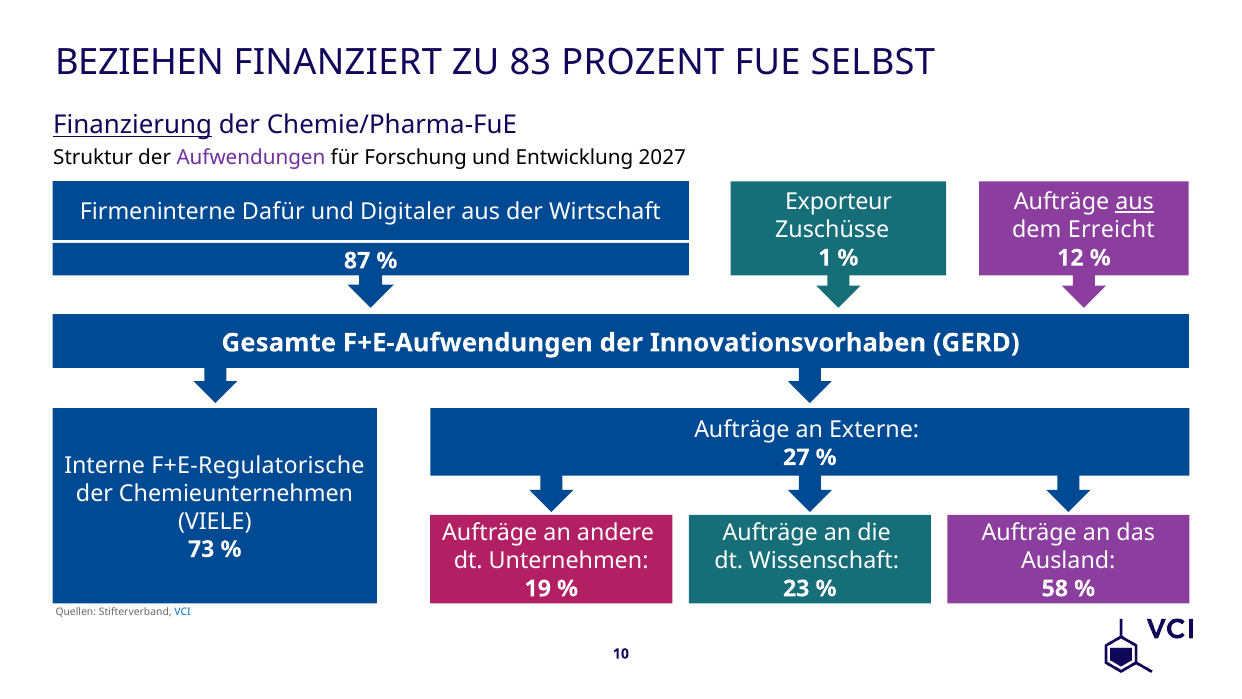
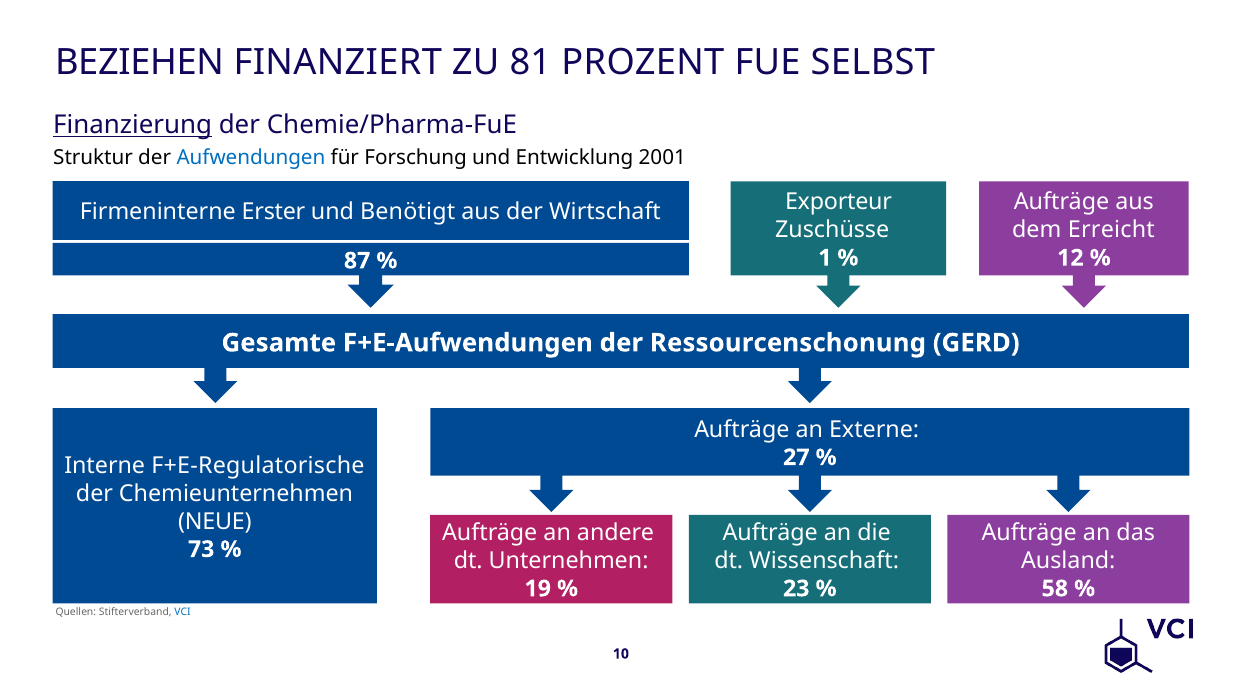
83: 83 -> 81 (530, 63)
Aufwendungen colour: purple -> blue (251, 157)
2027: 2027 -> 2001 (662, 157)
aus underline: present -> none (1135, 202)
Dafür: Dafür -> Erster (274, 212)
Digitaler: Digitaler -> Benötigt (408, 212)
Innovationsvorhaben: Innovationsvorhaben -> Ressourcenschonung (788, 343)
VIELE: VIELE -> NEUE (215, 521)
